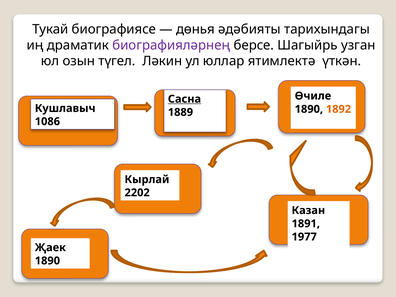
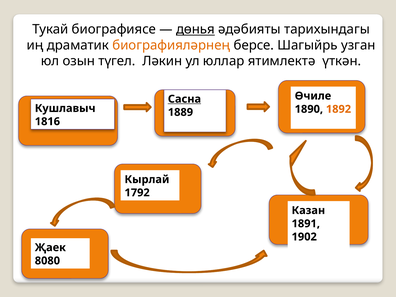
дөнья underline: none -> present (195, 29)
биографияләрнең colour: purple -> orange (171, 45)
1086: 1086 -> 1816 (47, 122)
2202: 2202 -> 1792 (137, 193)
1977: 1977 -> 1902 (304, 237)
1890: 1890 -> 8080 (47, 261)
